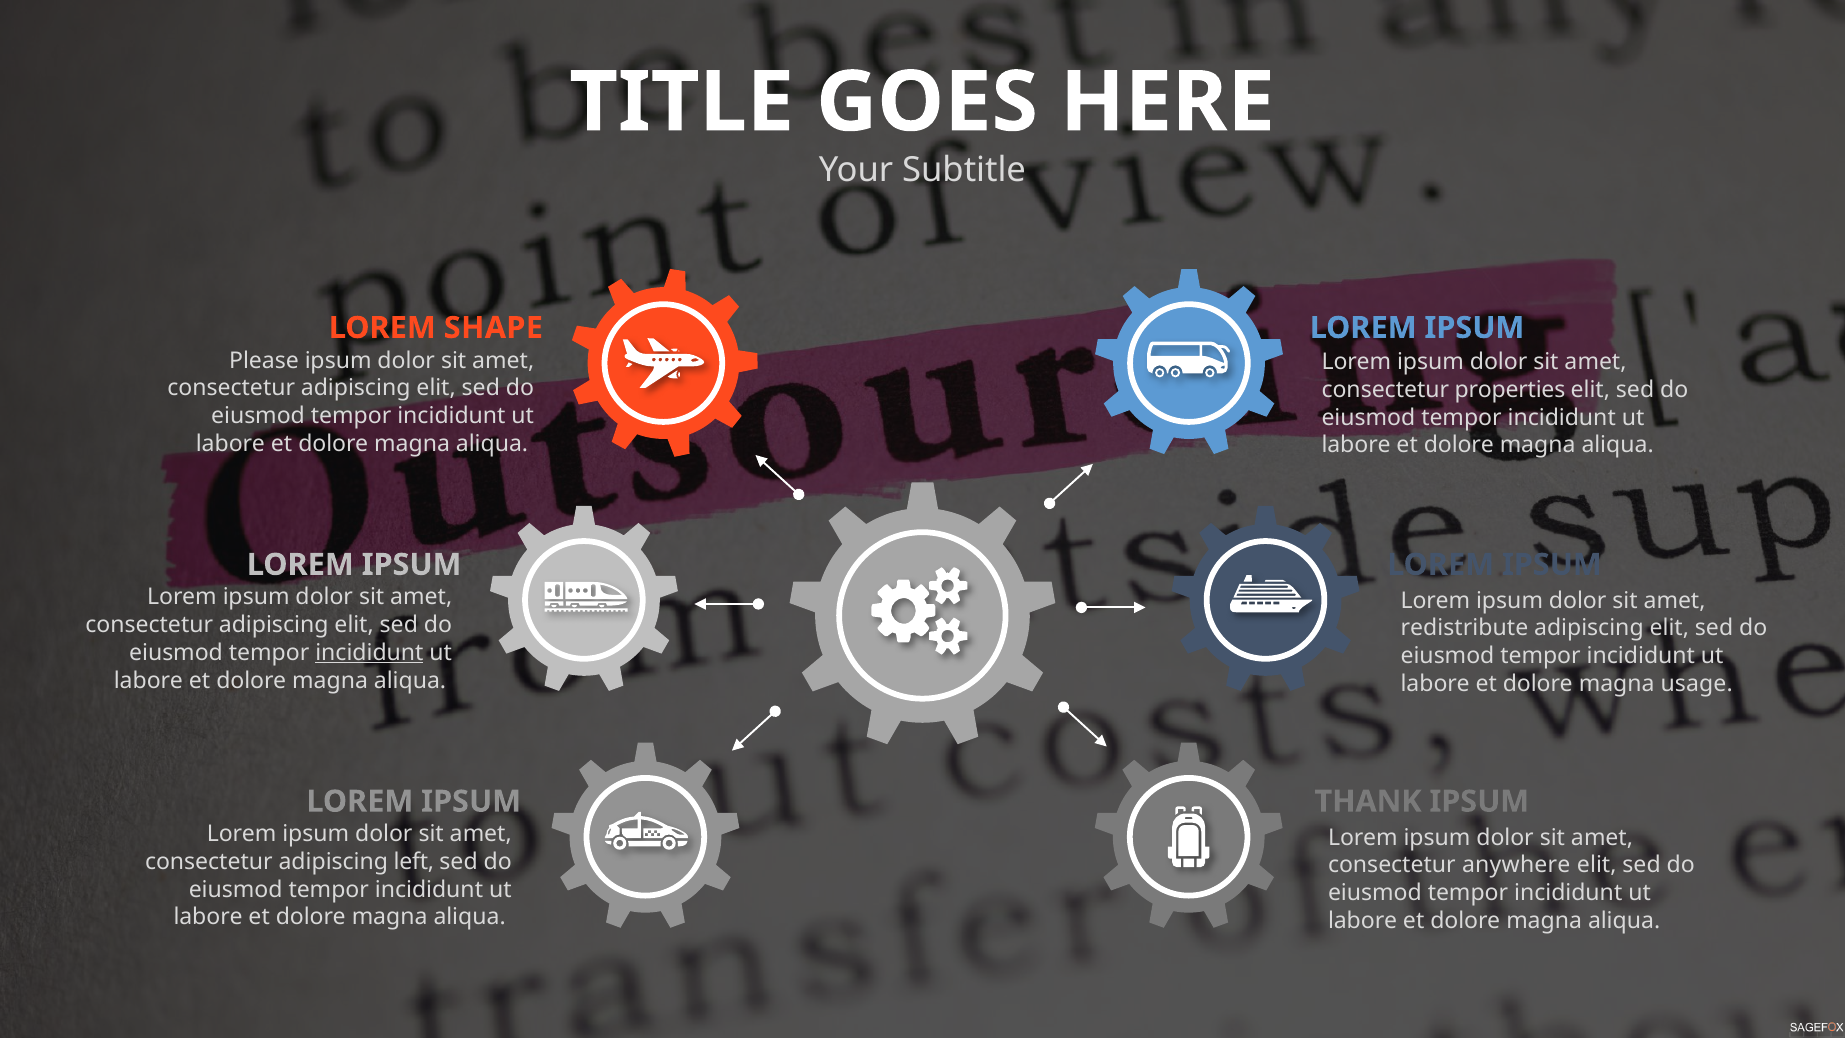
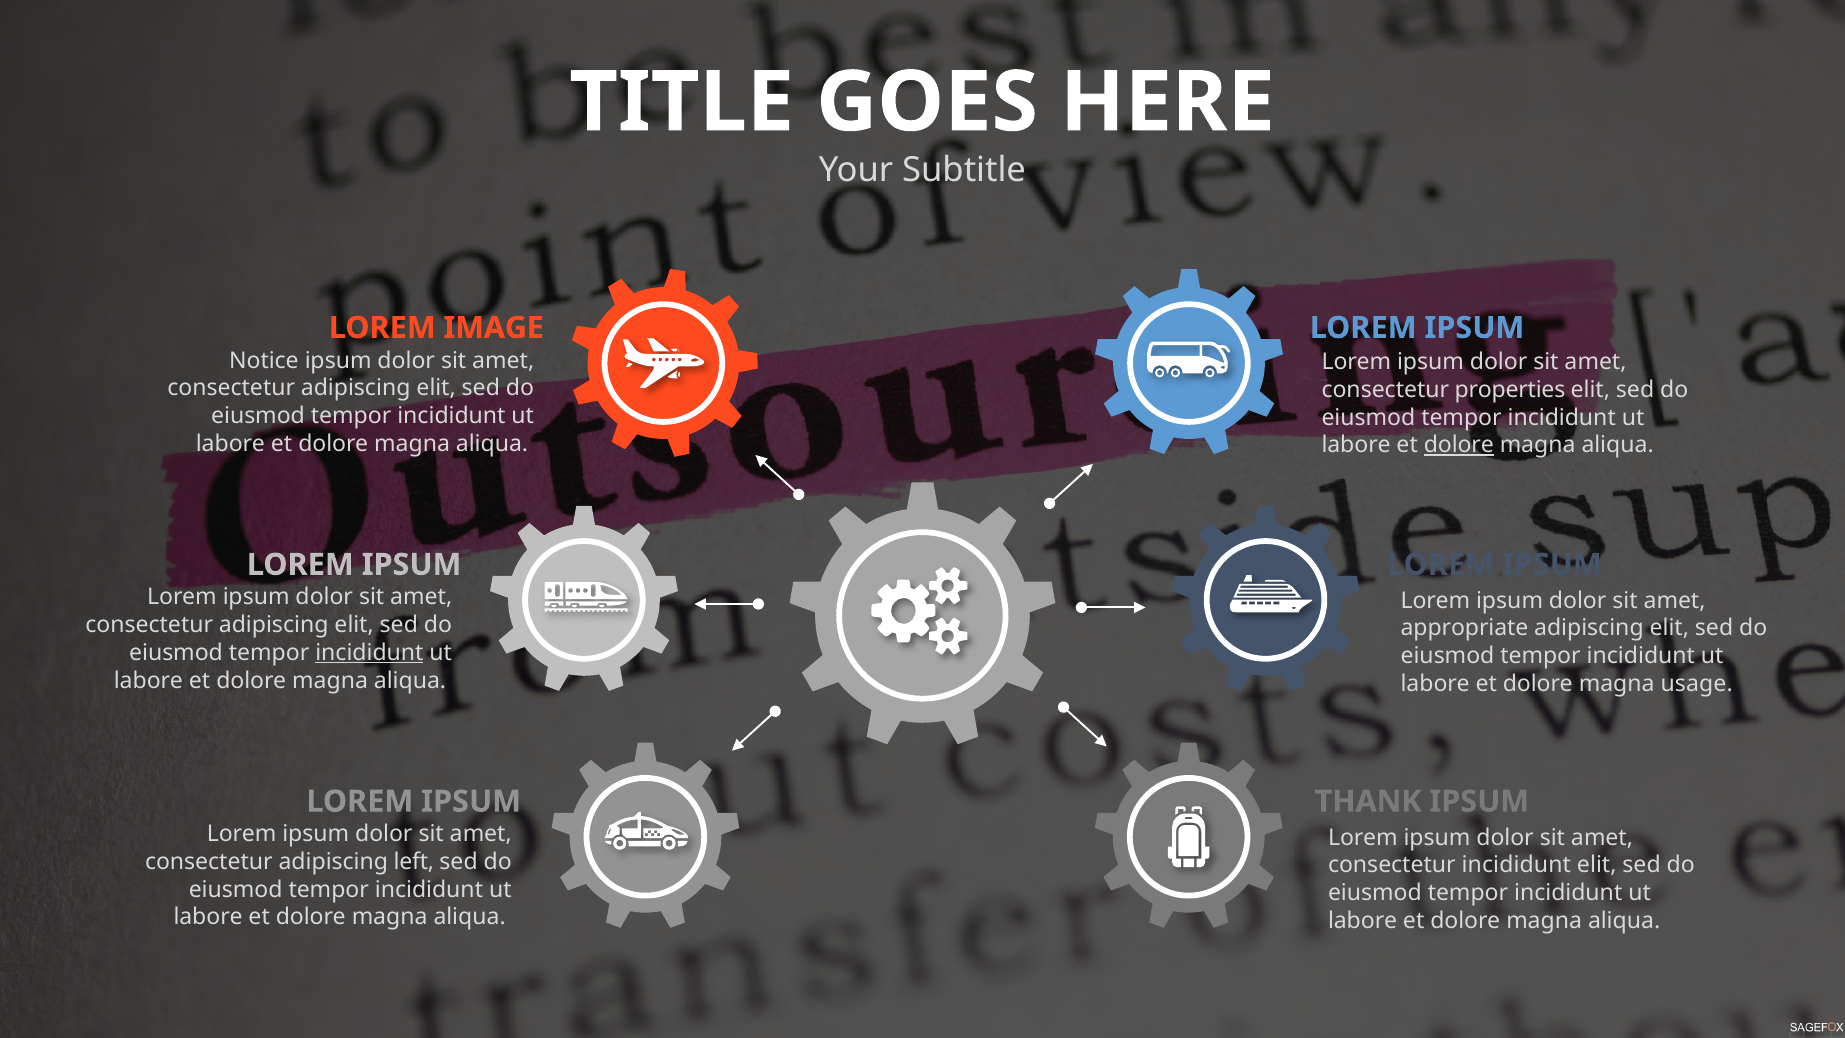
SHAPE: SHAPE -> IMAGE (494, 328)
Please: Please -> Notice (264, 360)
dolore underline: none -> present (1459, 445)
redistribute: redistribute -> appropriate (1465, 628)
consectetur anywhere: anywhere -> incididunt (1516, 865)
